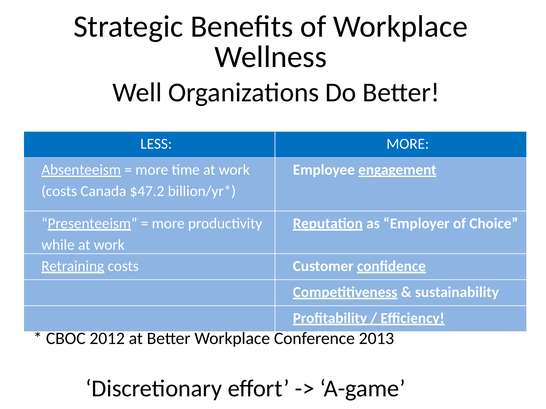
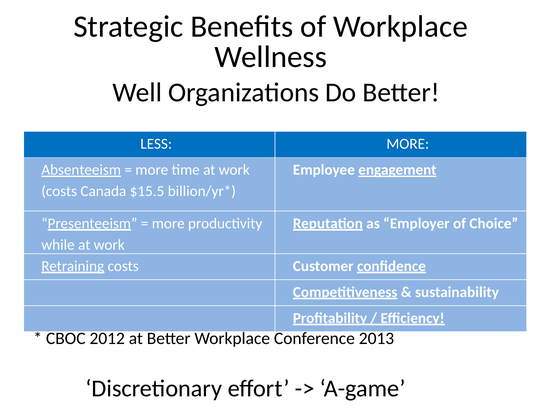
$47.2: $47.2 -> $15.5 (147, 191)
